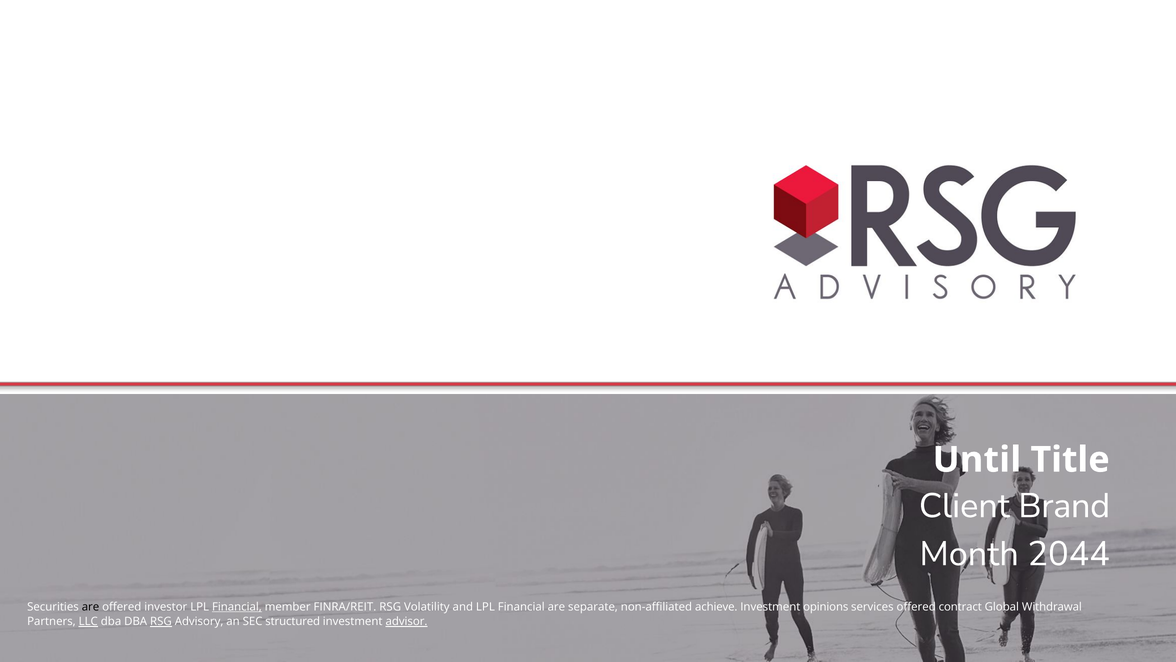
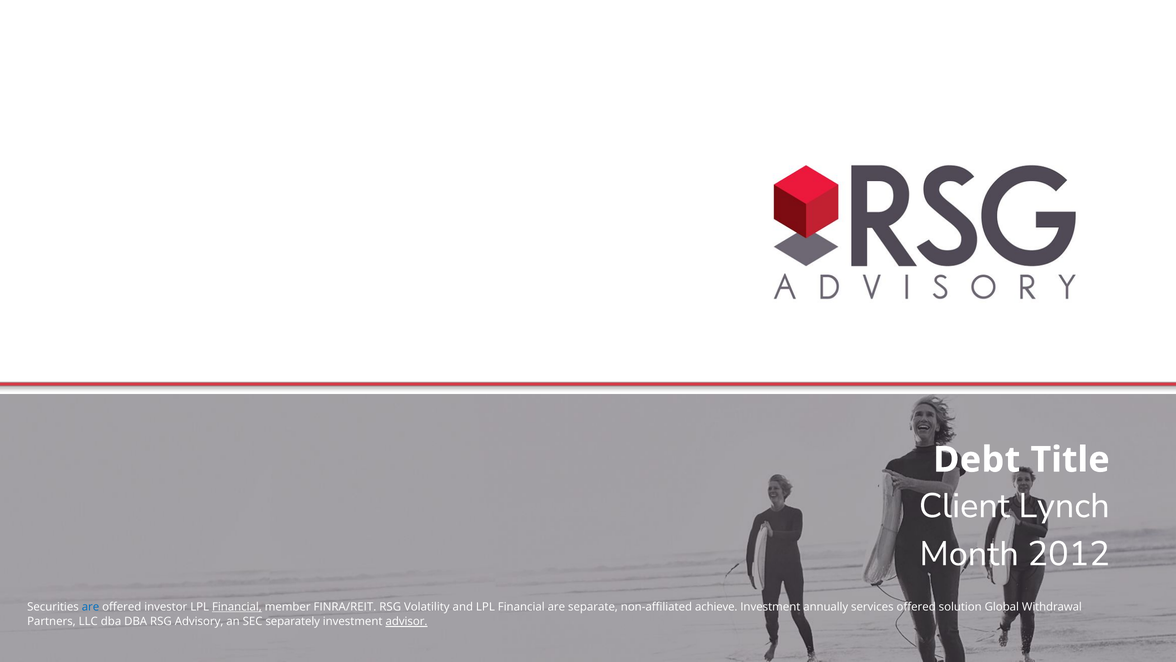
Until: Until -> Debt (977, 459)
Brand: Brand -> Lynch (1064, 505)
2044: 2044 -> 2012 (1069, 553)
are colour: black -> blue (90, 606)
opinions: opinions -> annually (826, 606)
contract: contract -> solution (960, 606)
LLC underline: present -> none (88, 621)
RSG underline: present -> none (161, 621)
structured: structured -> separately (293, 621)
